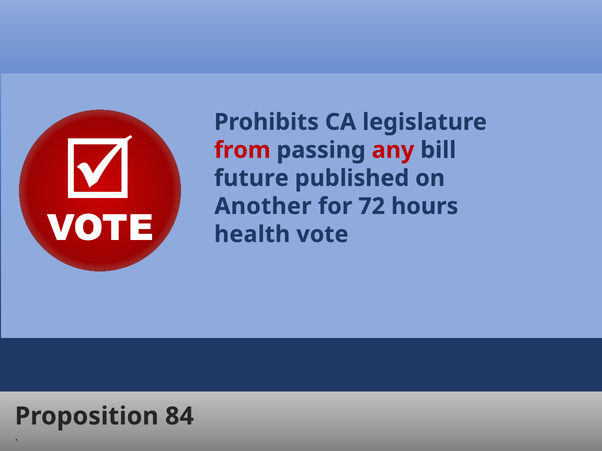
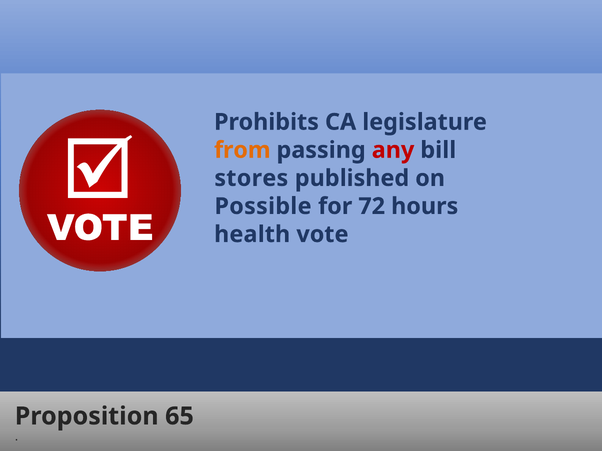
from colour: red -> orange (242, 150)
future: future -> stores (251, 178)
Another: Another -> Possible (263, 207)
84: 84 -> 65 (179, 417)
